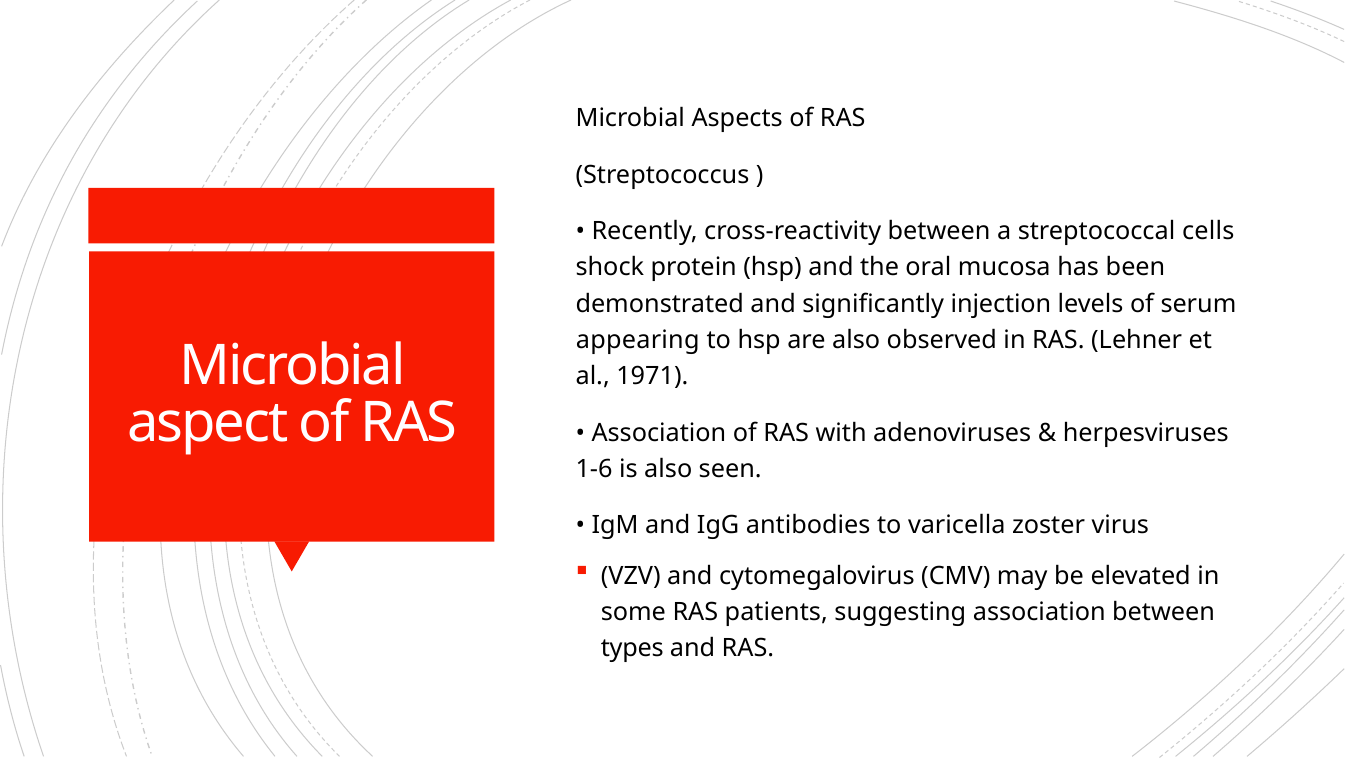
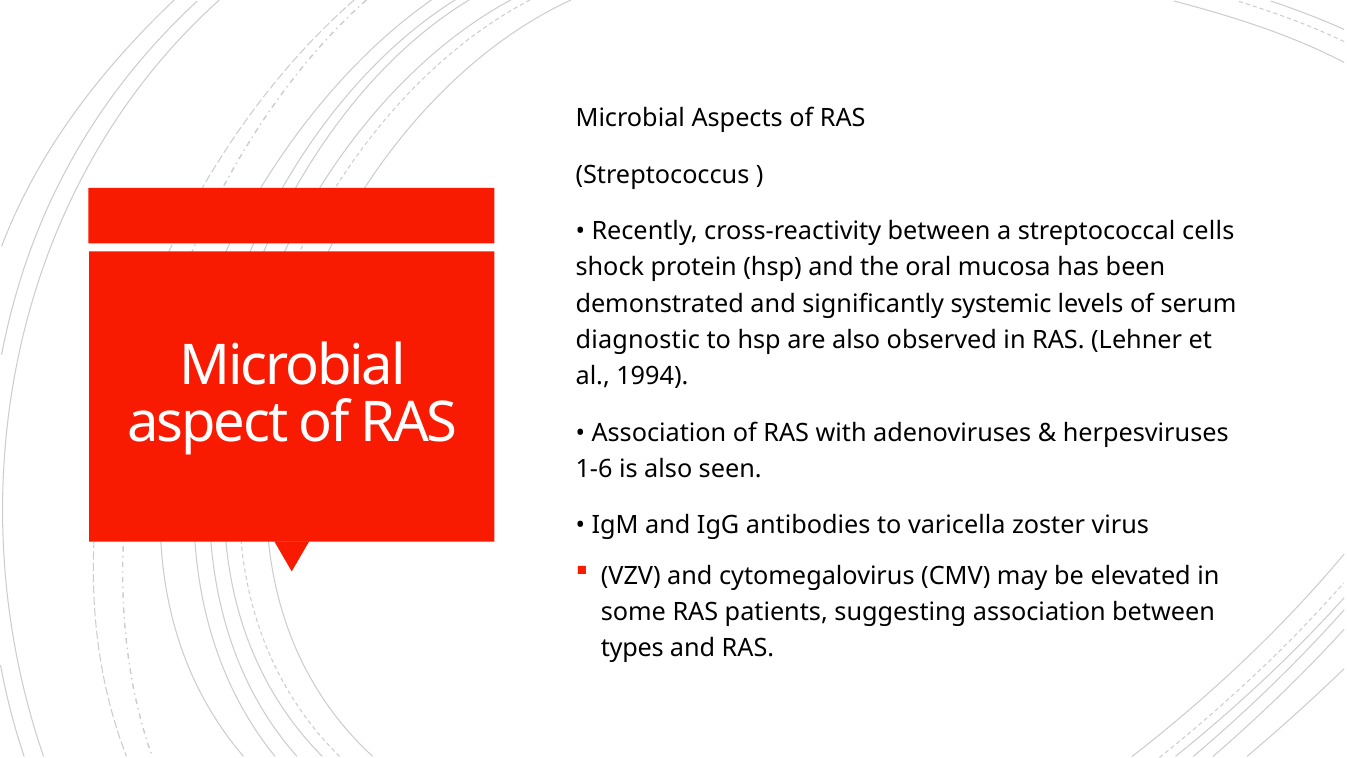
injection: injection -> systemic (1001, 304)
appearing: appearing -> diagnostic (638, 340)
1971: 1971 -> 1994 (652, 376)
